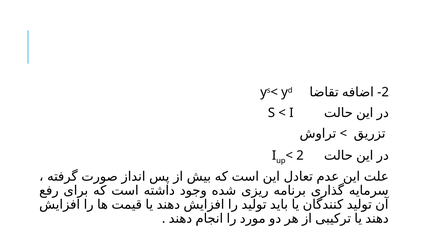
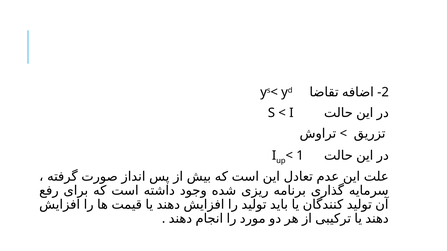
2: 2 -> 1 (300, 156)
